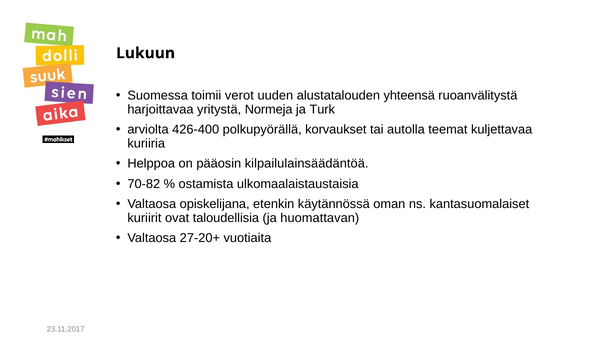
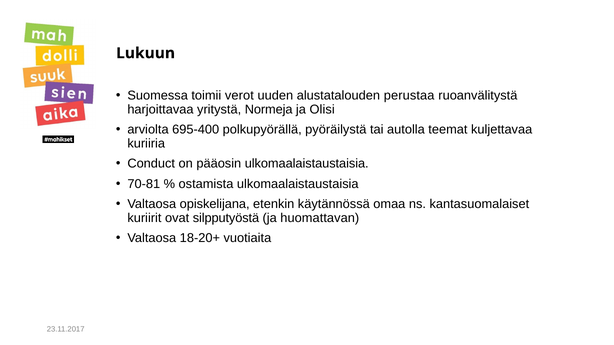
yhteensä: yhteensä -> perustaa (409, 96)
Turk: Turk -> Olisi (322, 110)
426-400: 426-400 -> 695-400 (196, 130)
korvaukset: korvaukset -> pyöräilystä (336, 130)
Helppoa: Helppoa -> Conduct (151, 164)
pääosin kilpailulainsäädäntöä: kilpailulainsäädäntöä -> ulkomaalaistaustaisia (307, 164)
70-82: 70-82 -> 70-81 (144, 184)
oman: oman -> omaa (389, 204)
taloudellisia: taloudellisia -> silpputyöstä (226, 218)
27-20+: 27-20+ -> 18-20+ (200, 238)
